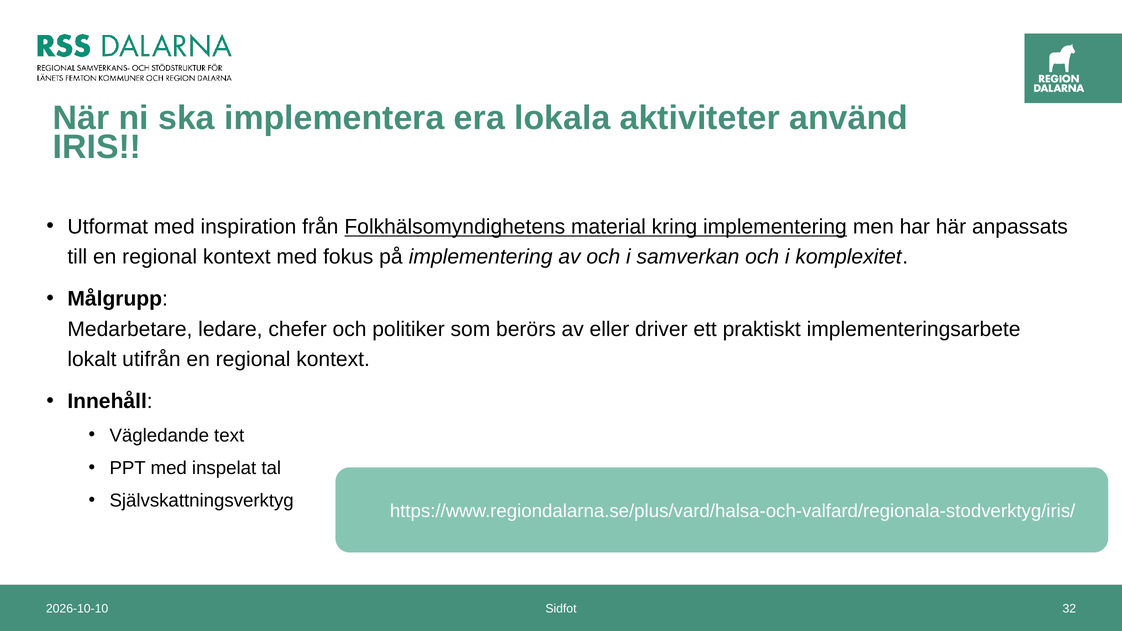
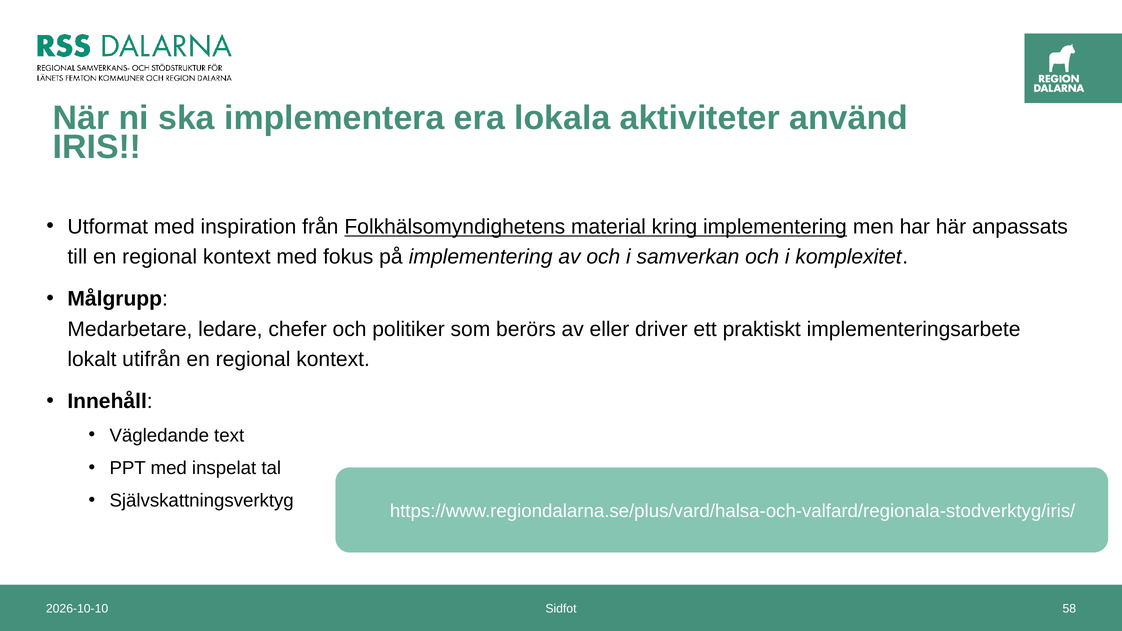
32: 32 -> 58 (1069, 609)
